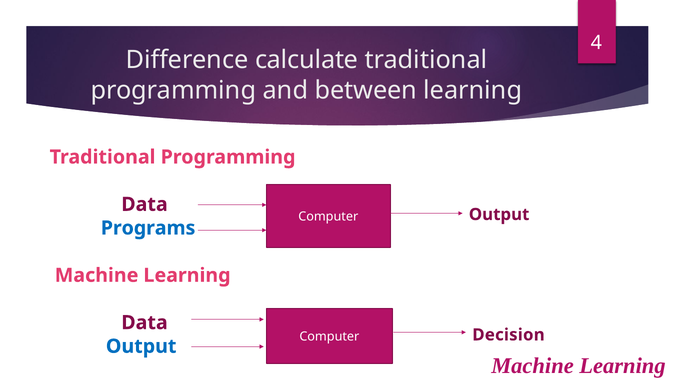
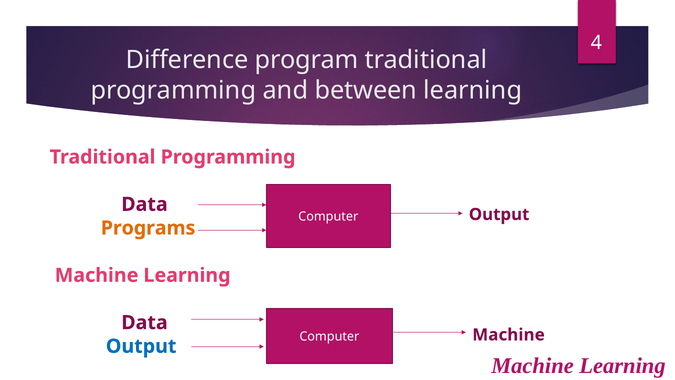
calculate: calculate -> program (307, 60)
Programs colour: blue -> orange (148, 228)
Computer Decision: Decision -> Machine (508, 335)
